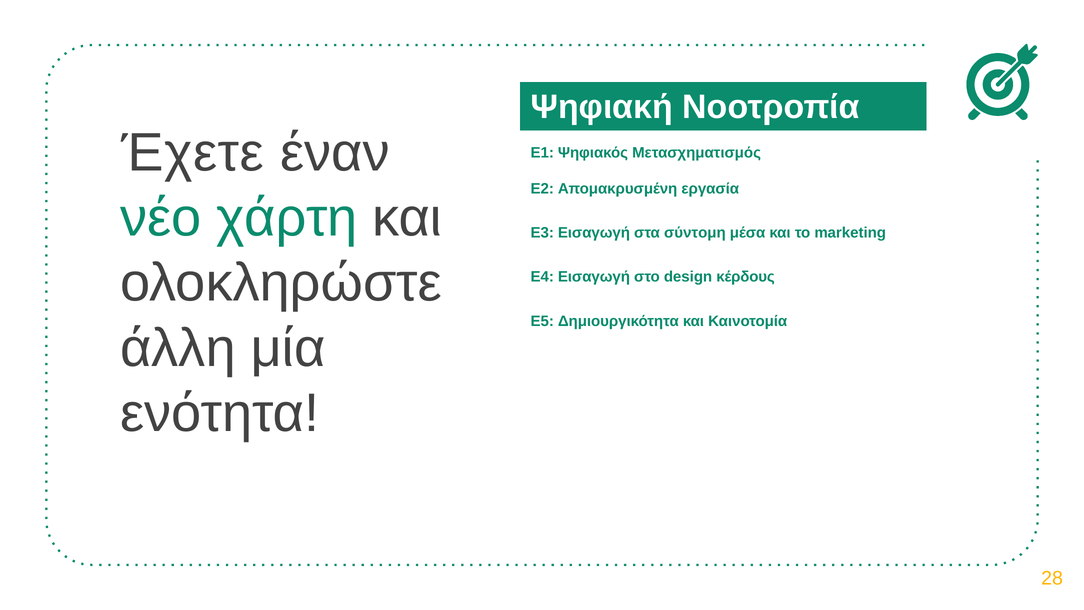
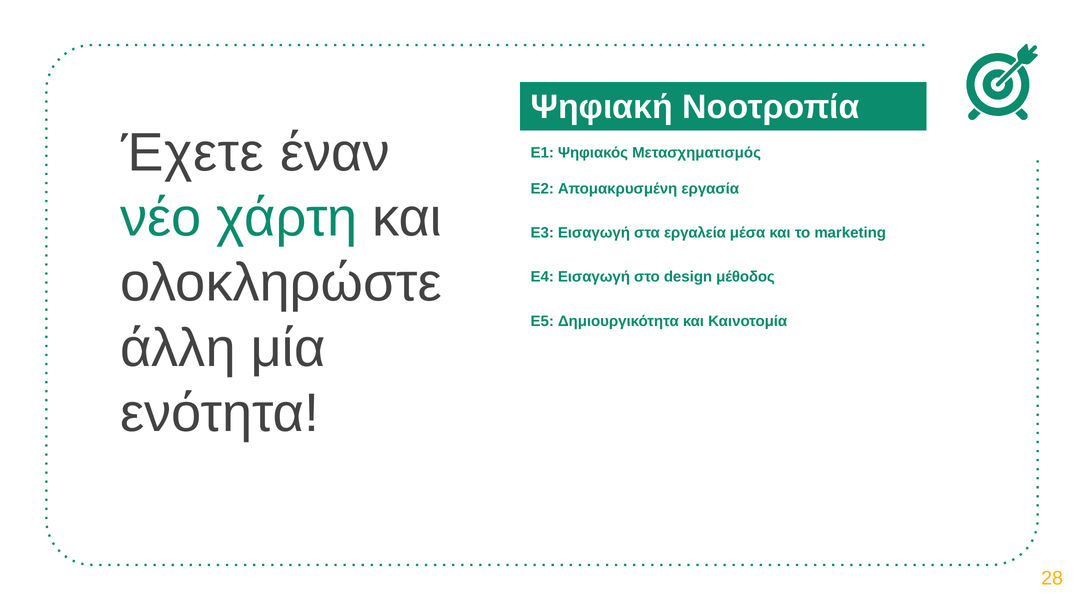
σύντομη: σύντομη -> εργαλεία (695, 233)
κέρδους: κέρδους -> μέθοδος (746, 277)
